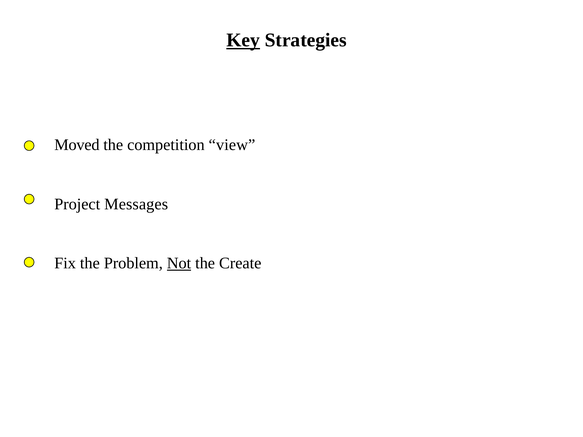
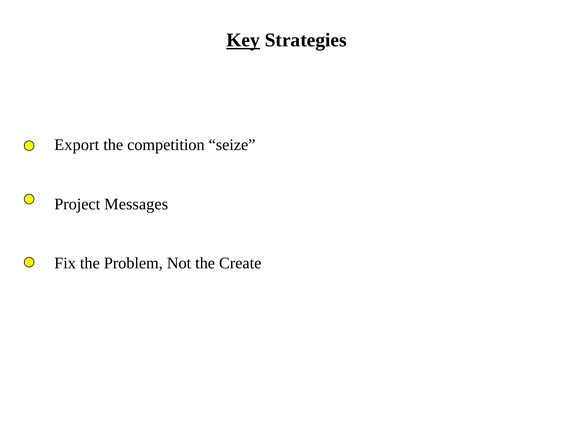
Moved: Moved -> Export (77, 145)
view: view -> seize (232, 145)
Not underline: present -> none (179, 263)
